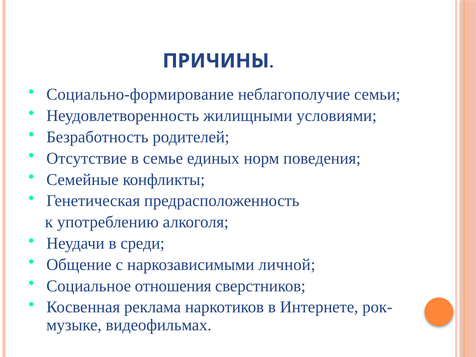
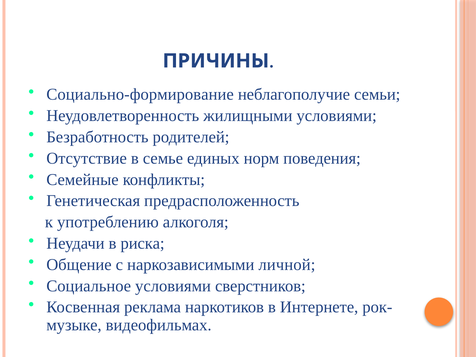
среди: среди -> риска (143, 243)
Социальное отношения: отношения -> условиями (173, 286)
